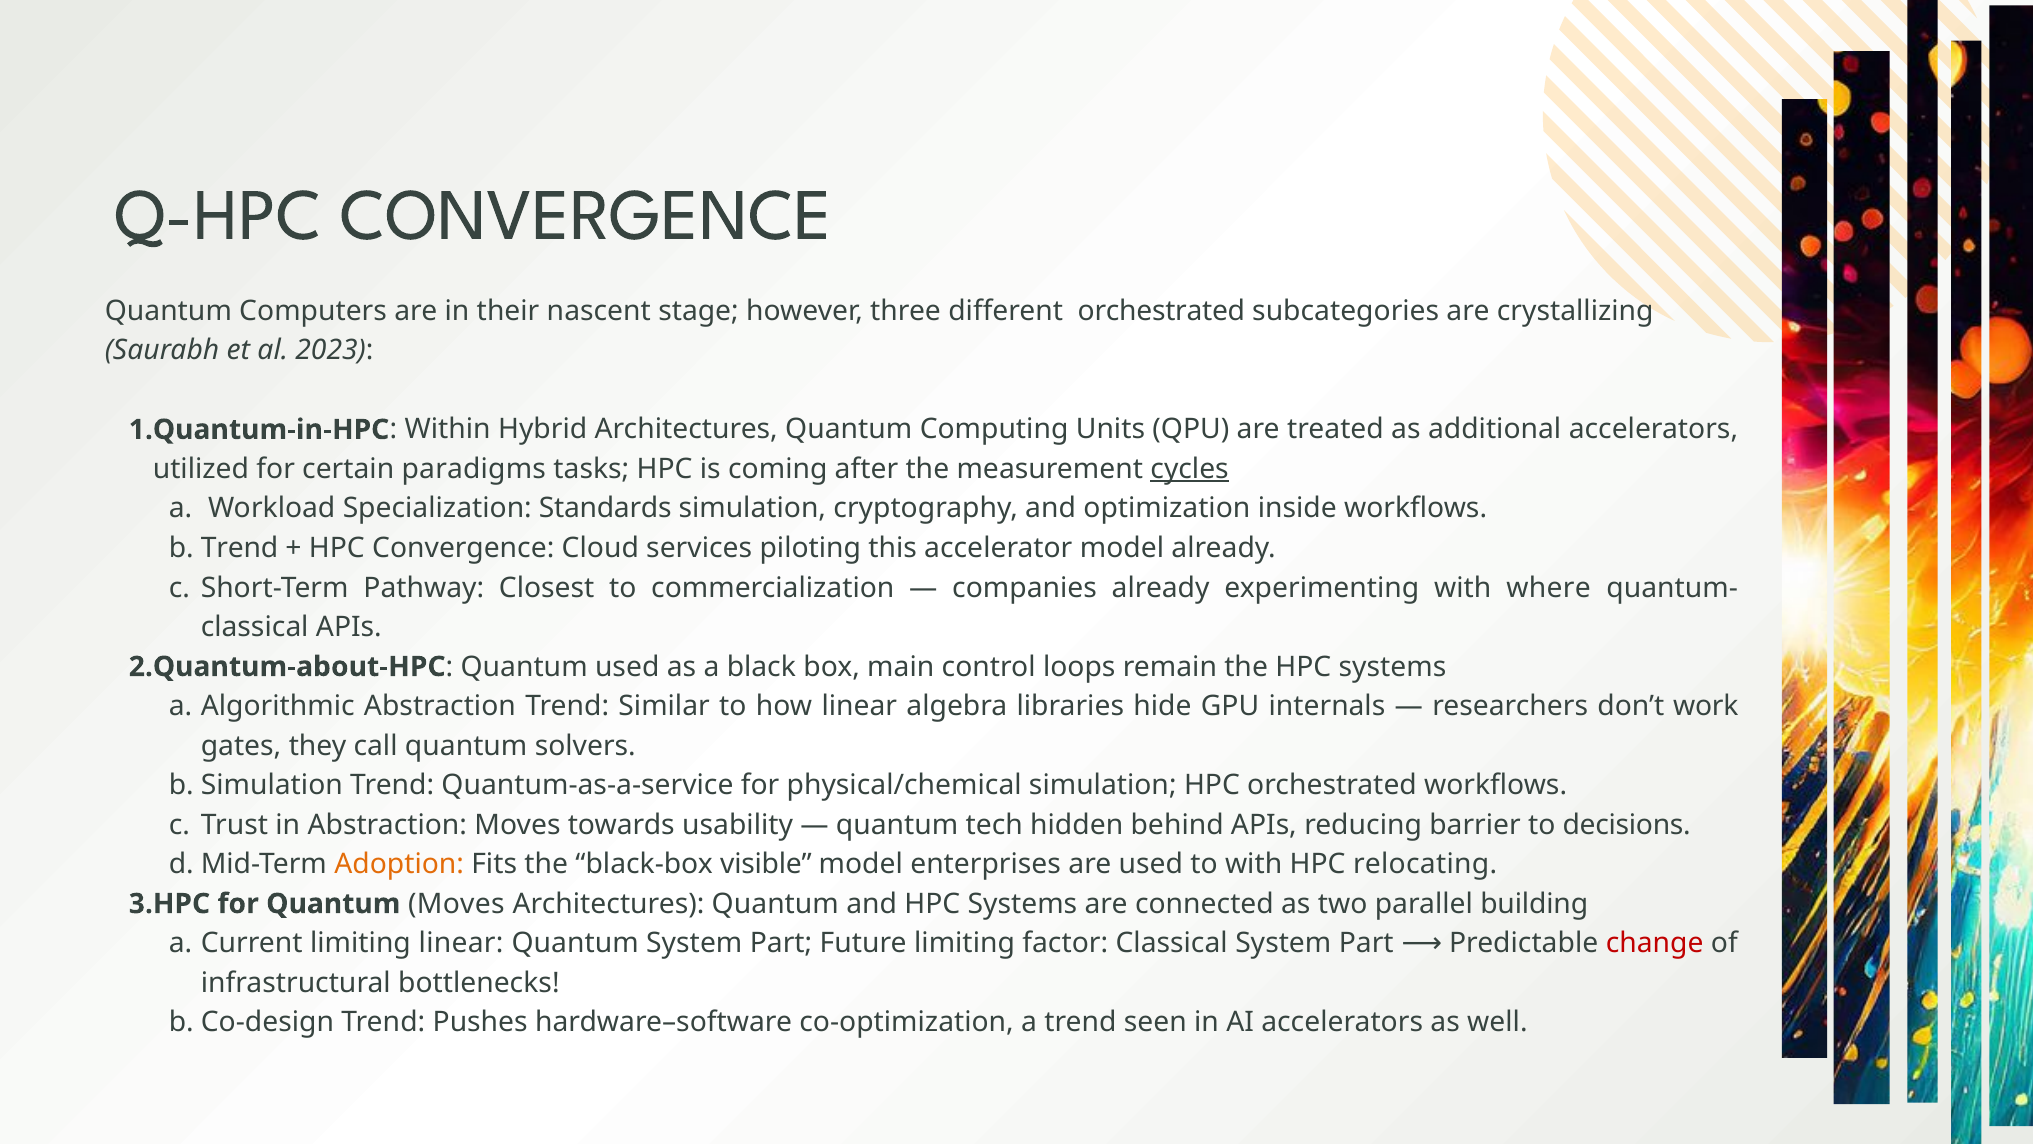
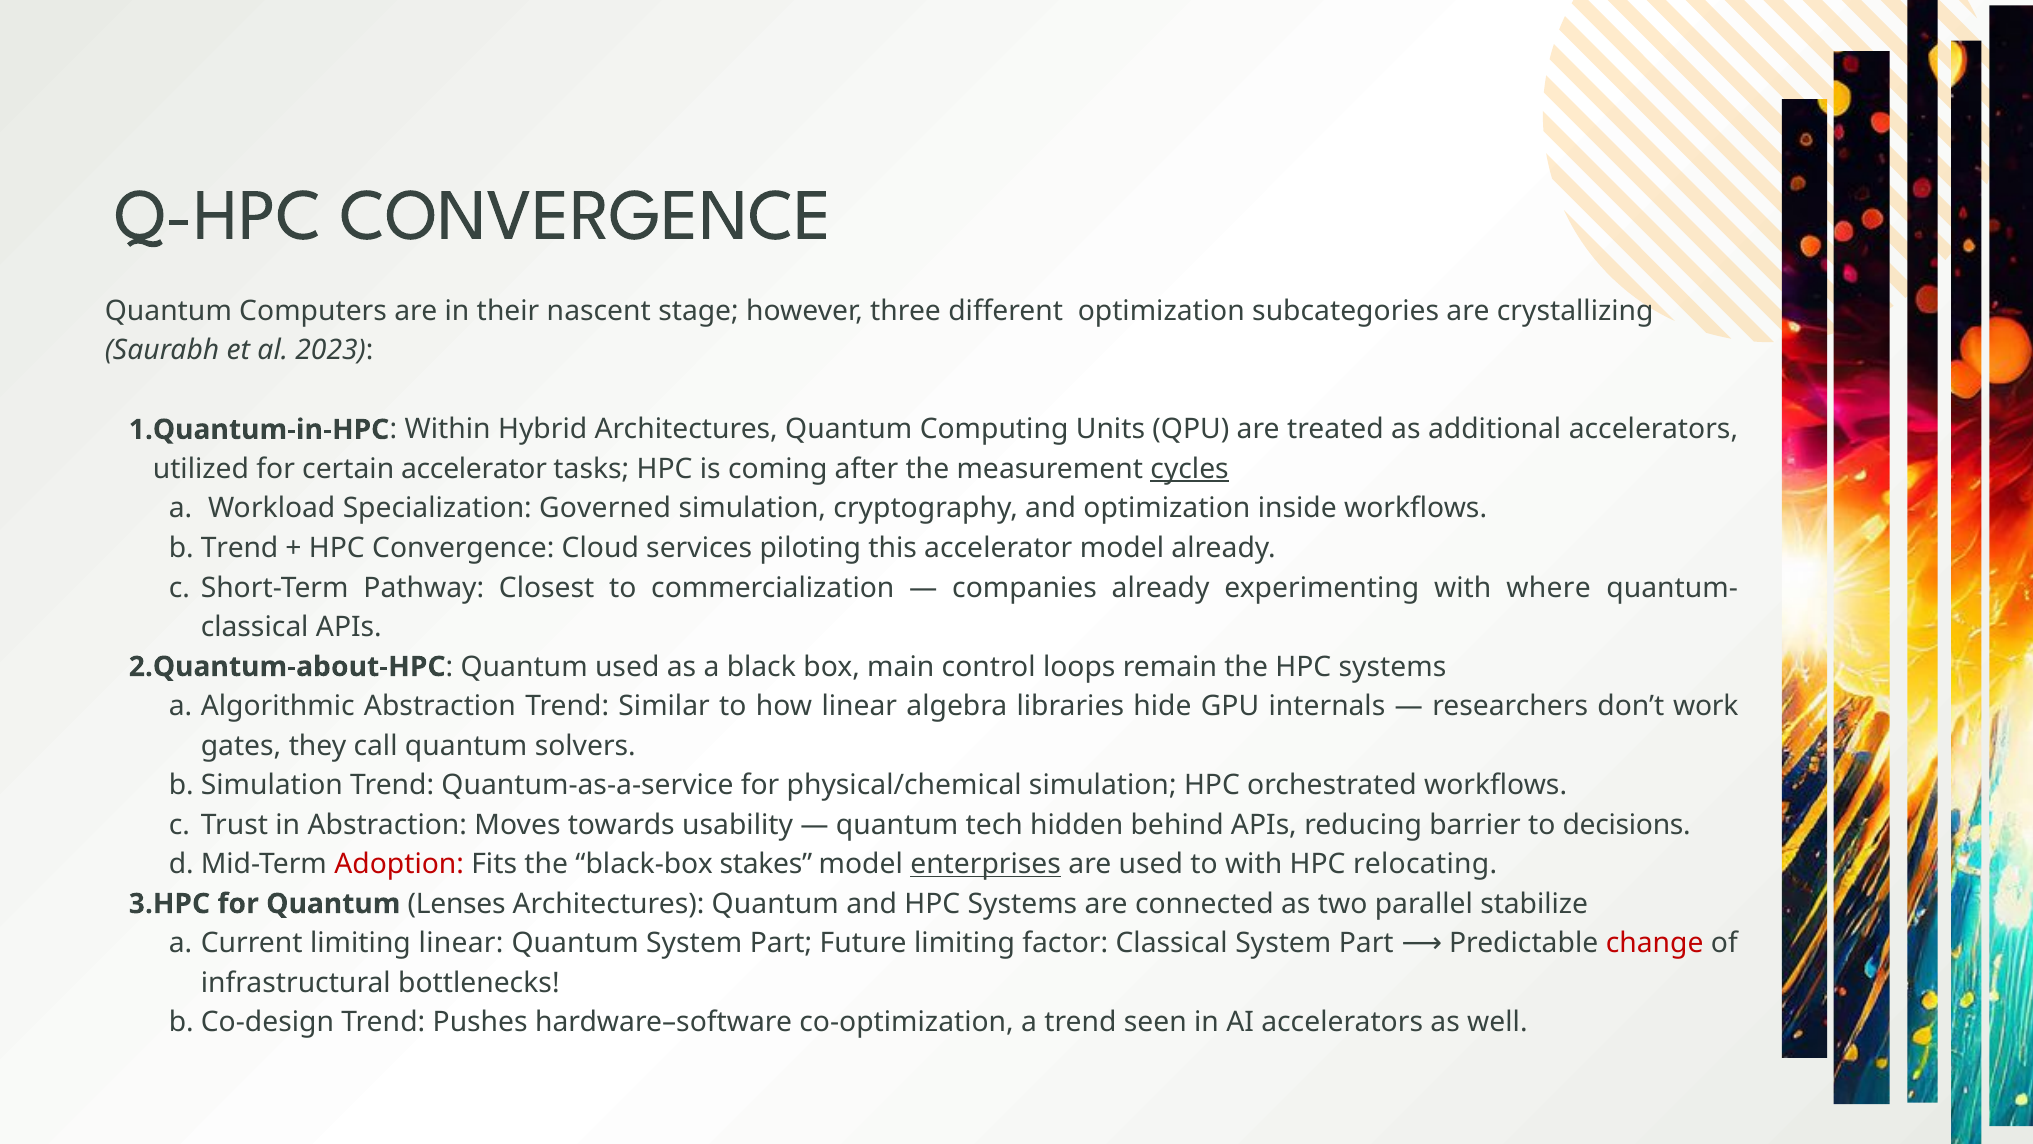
different orchestrated: orchestrated -> optimization (1161, 311)
certain paradigms: paradigms -> accelerator (474, 469)
Standards: Standards -> Governed (605, 508)
Adoption colour: orange -> red (399, 864)
visible: visible -> stakes (766, 864)
enterprises underline: none -> present (986, 864)
Quantum Moves: Moves -> Lenses (457, 903)
building: building -> stabilize (1534, 903)
